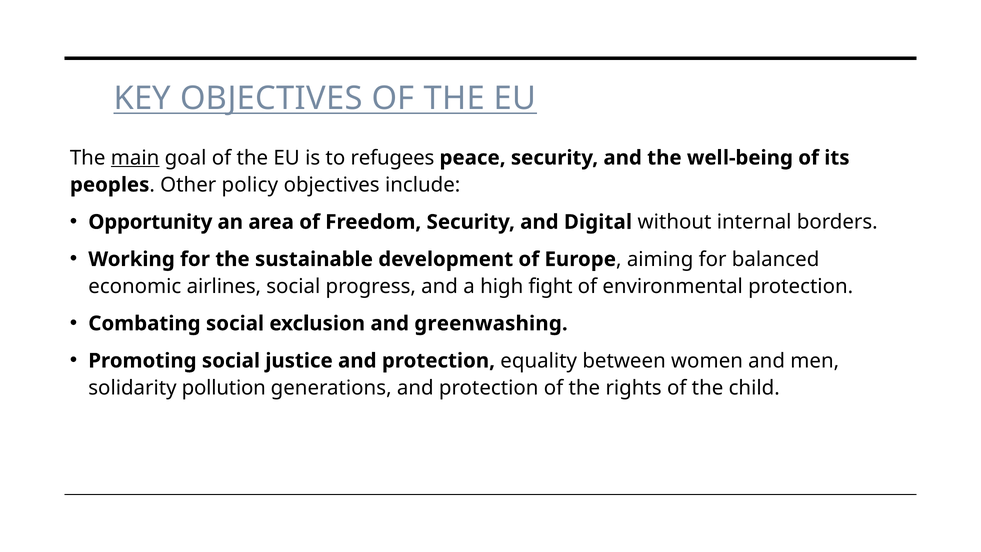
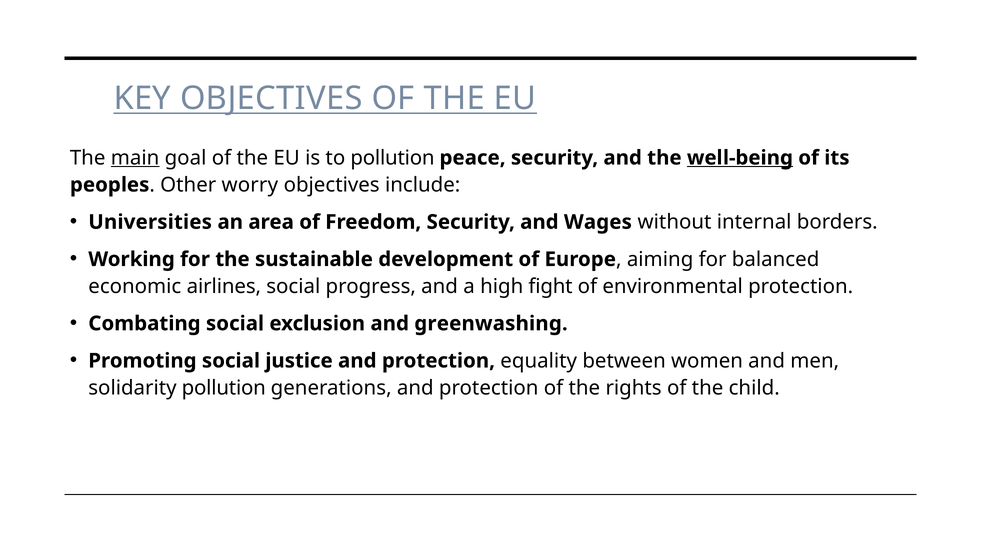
to refugees: refugees -> pollution (392, 158)
well-being underline: none -> present (740, 158)
policy: policy -> worry (250, 185)
Opportunity: Opportunity -> Universities (150, 222)
Digital: Digital -> Wages (598, 222)
